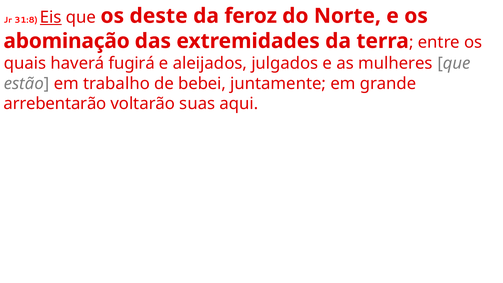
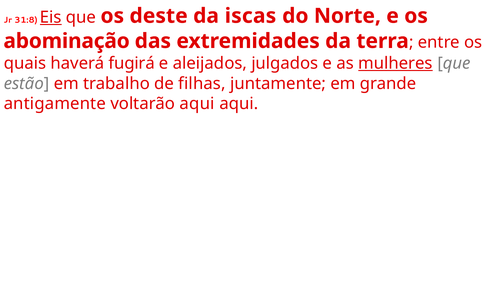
feroz: feroz -> iscas (250, 16)
mulheres underline: none -> present (395, 63)
bebei: bebei -> filhas (202, 84)
arrebentarão: arrebentarão -> antigamente (55, 104)
voltarão suas: suas -> aqui (197, 104)
